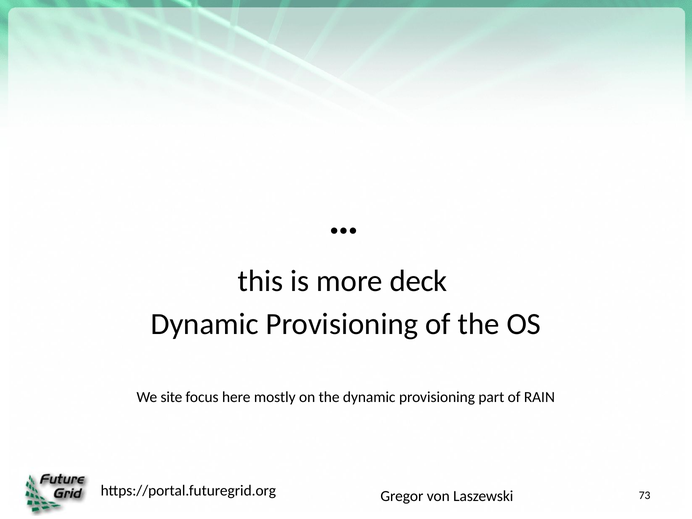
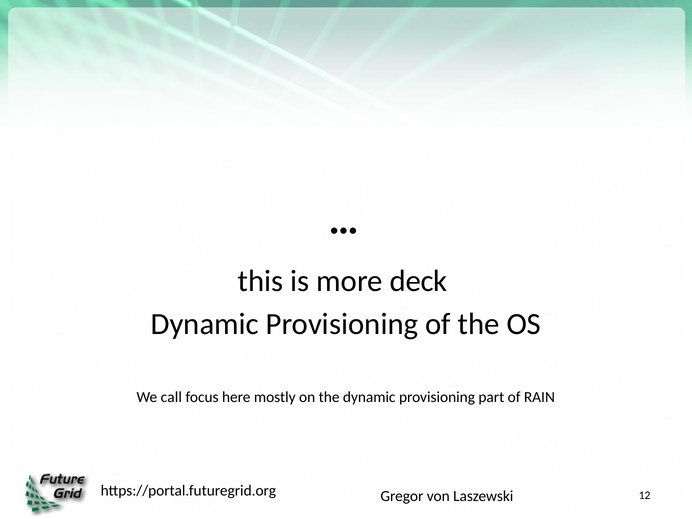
site: site -> call (171, 397)
73: 73 -> 12 (645, 495)
